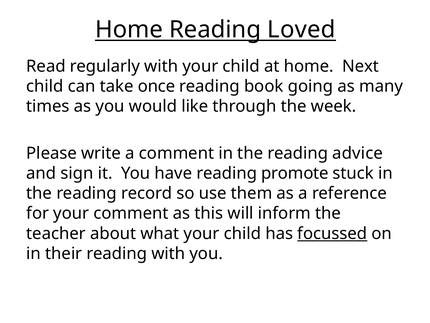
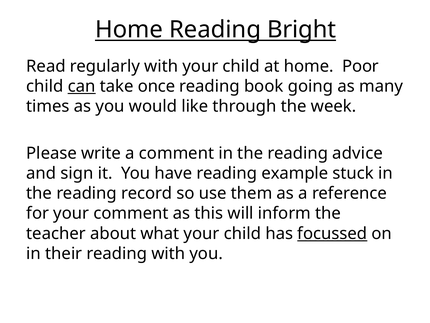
Loved: Loved -> Bright (302, 29)
Next: Next -> Poor (361, 66)
can underline: none -> present (82, 86)
promote: promote -> example (295, 173)
